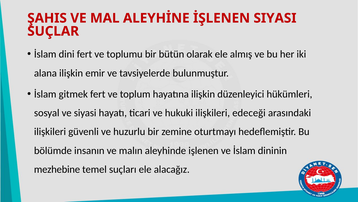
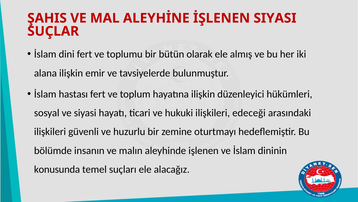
gitmek: gitmek -> hastası (73, 94)
mezhebine: mezhebine -> konusunda (57, 169)
